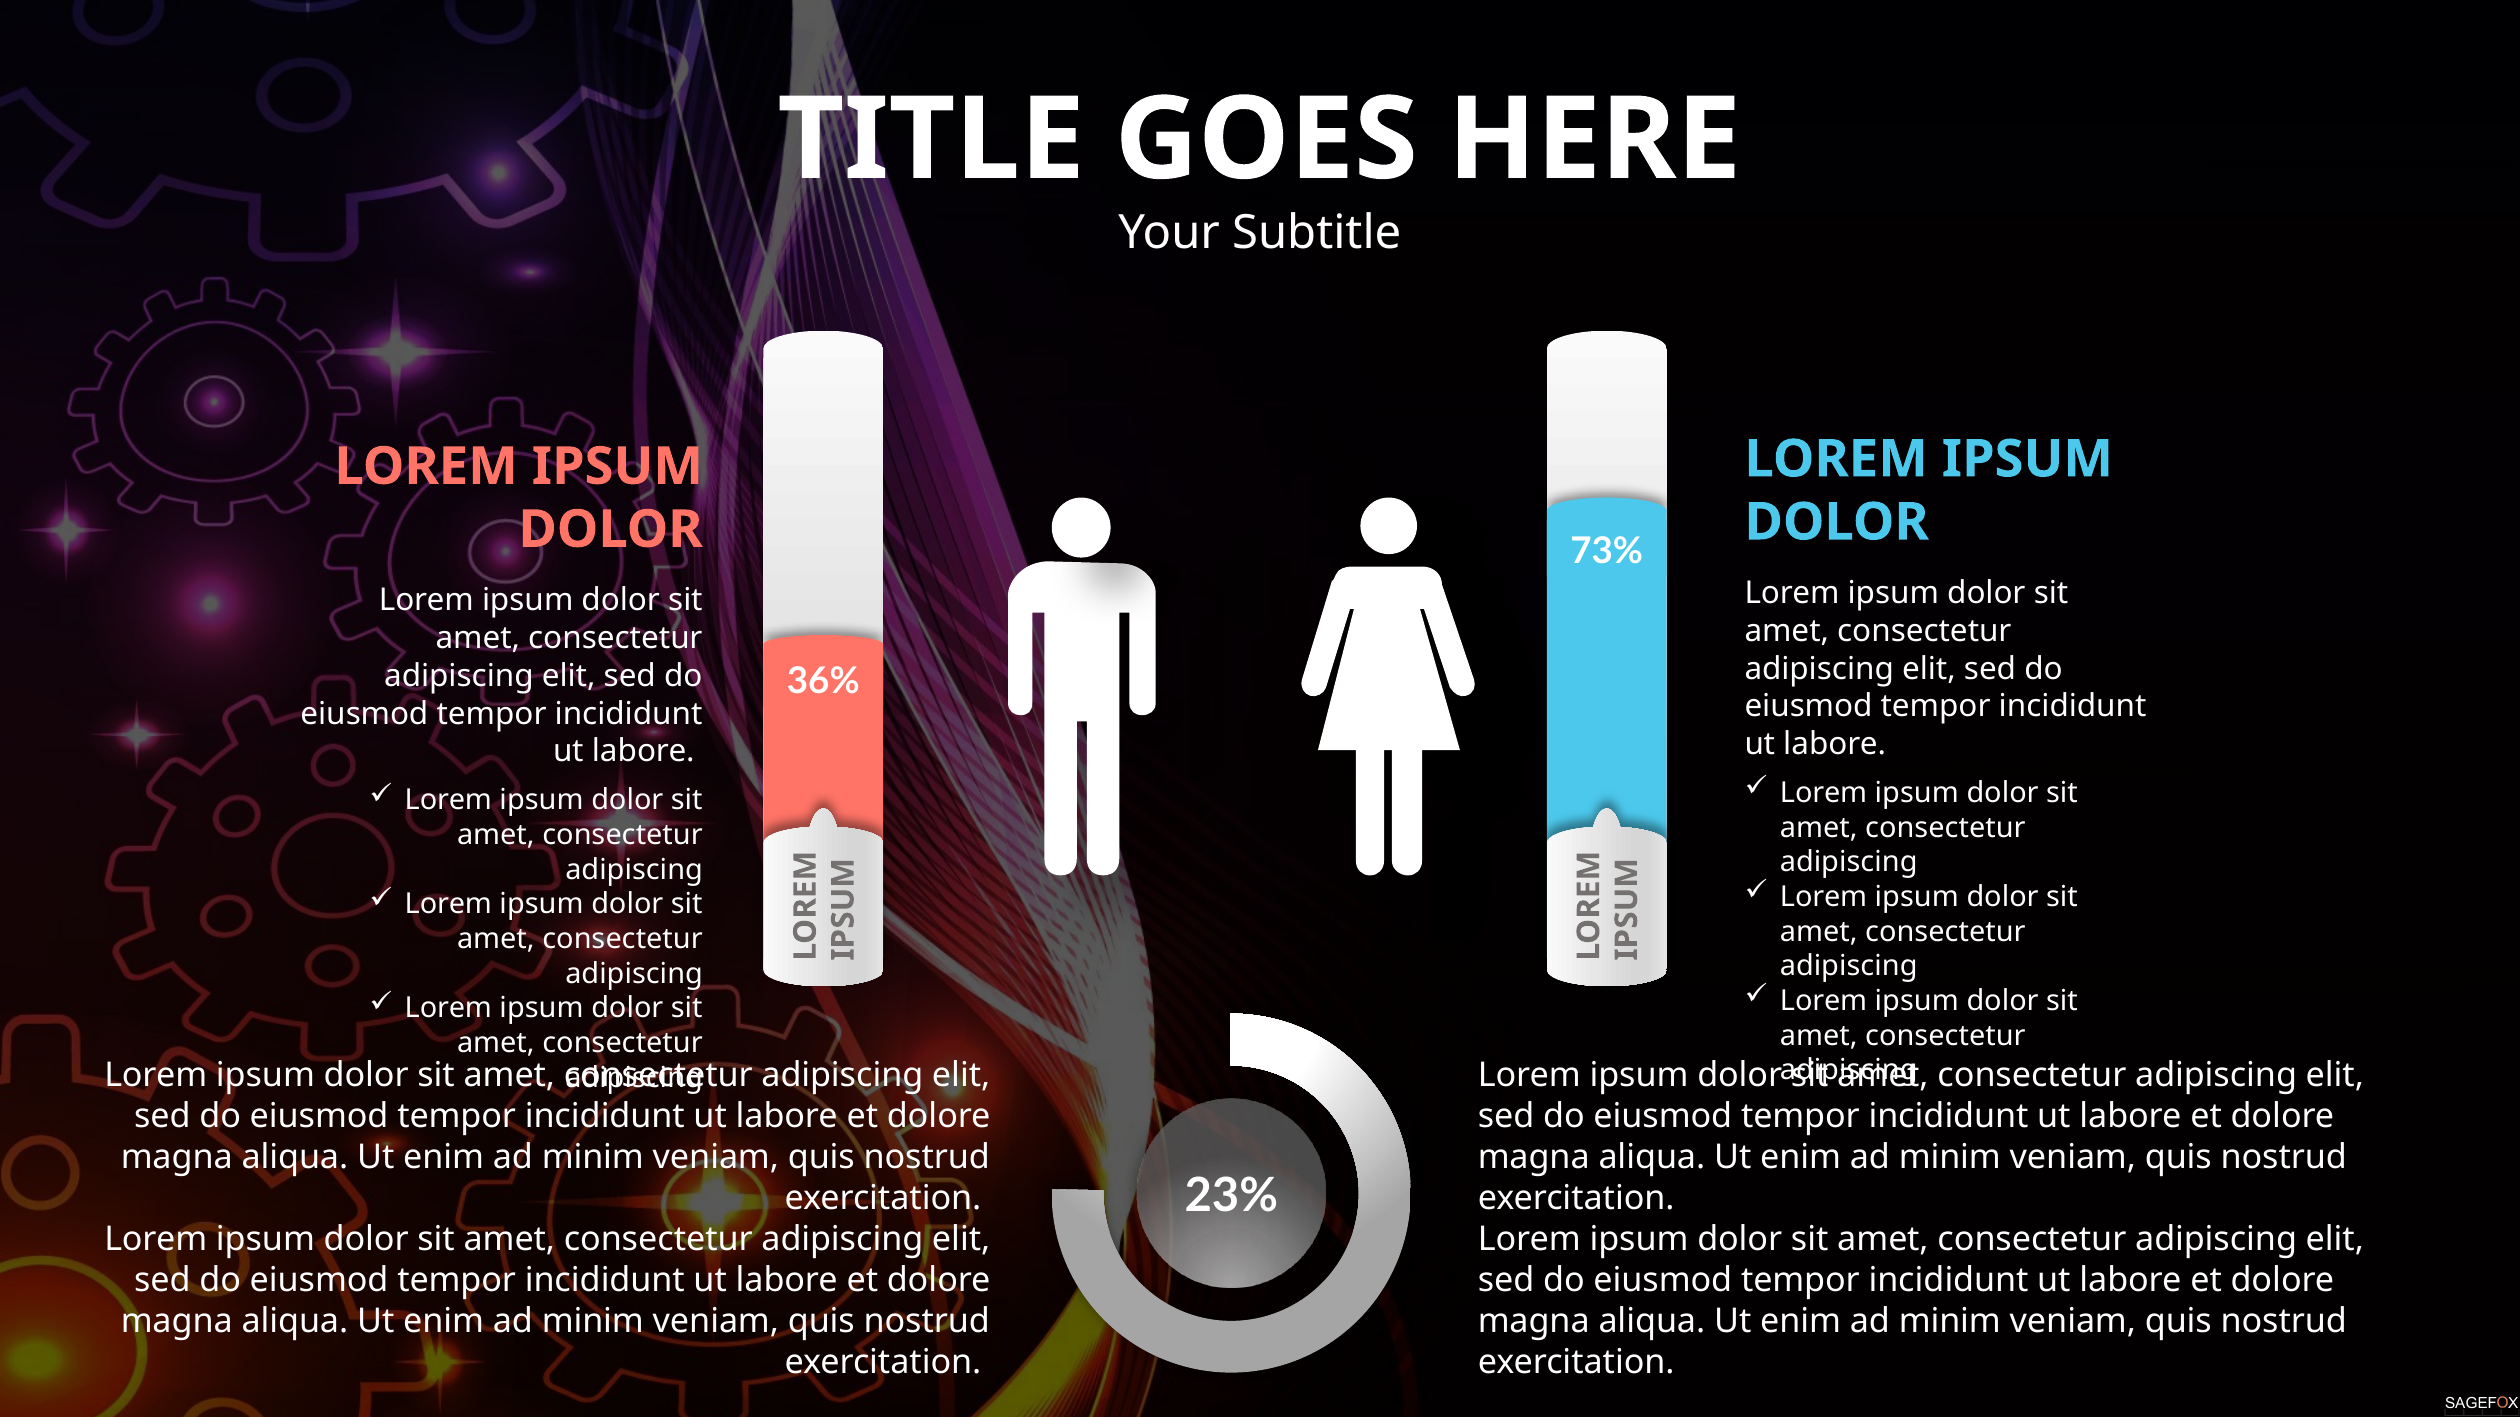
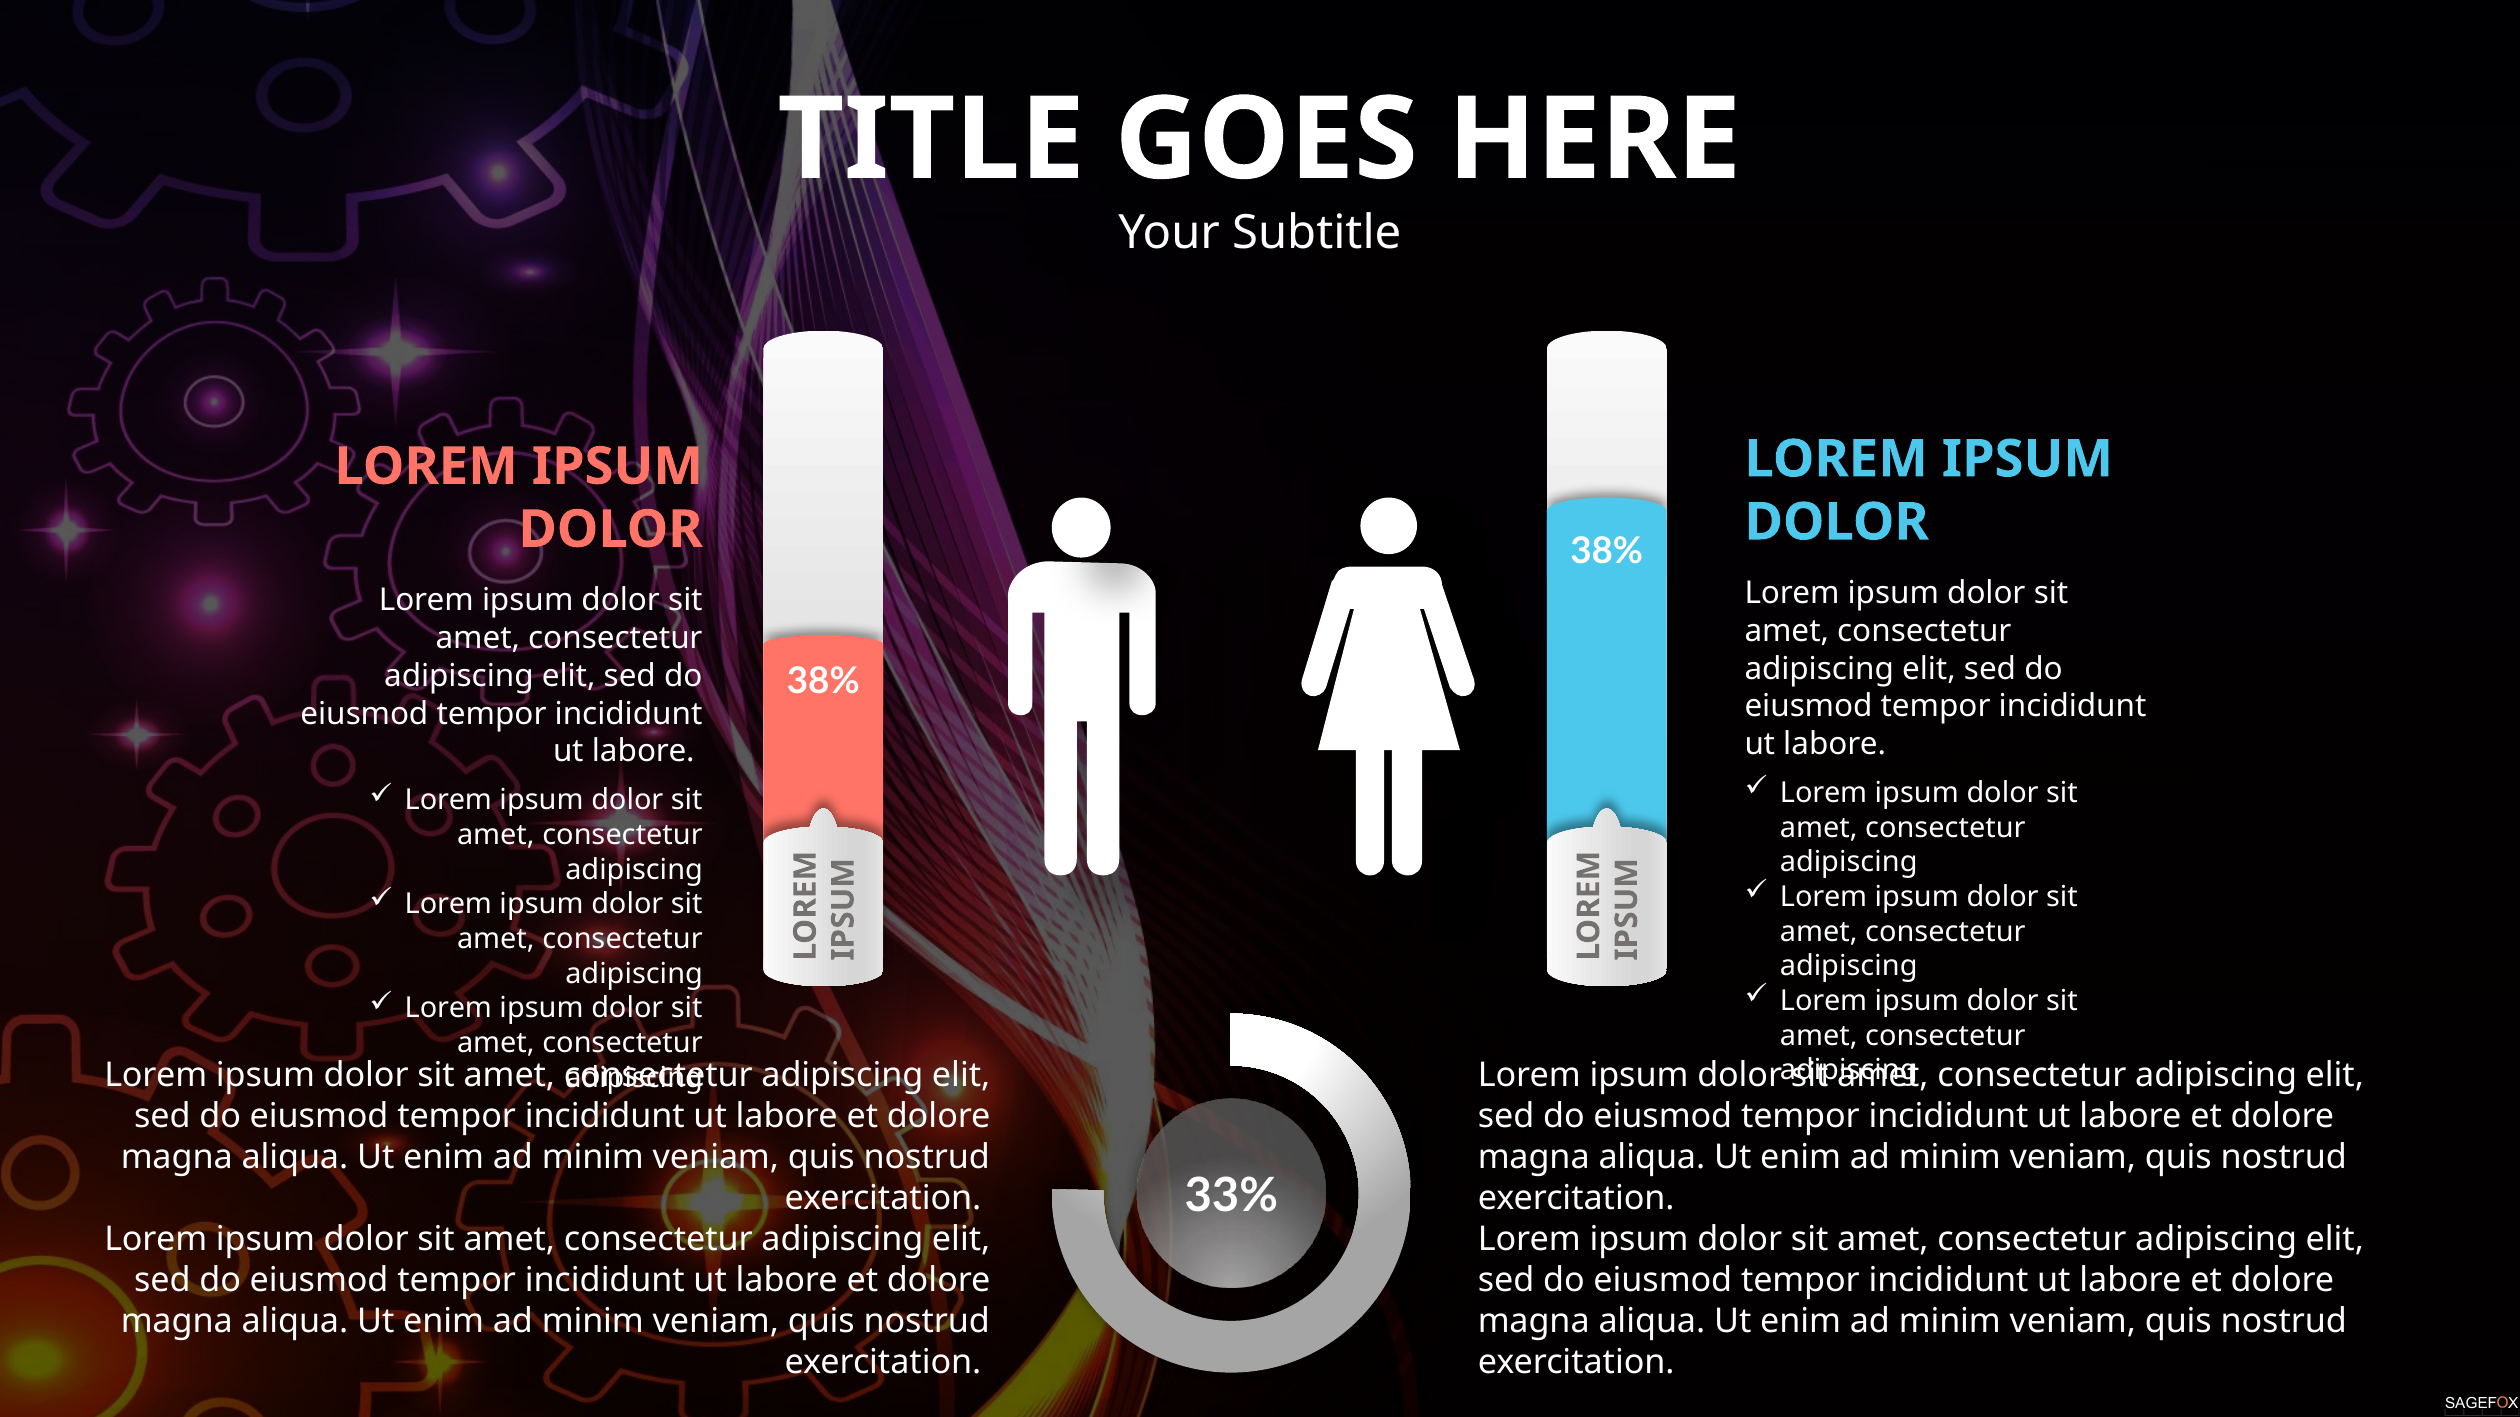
73%: 73% -> 38% (1607, 551)
36%: 36% -> 38% (823, 682)
23%: 23% -> 33% (1231, 1197)
